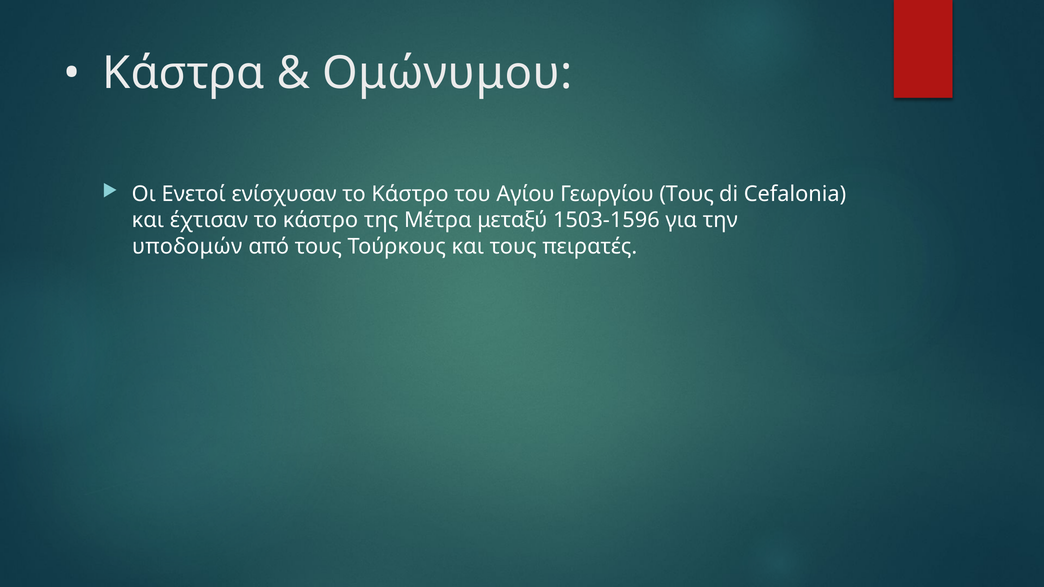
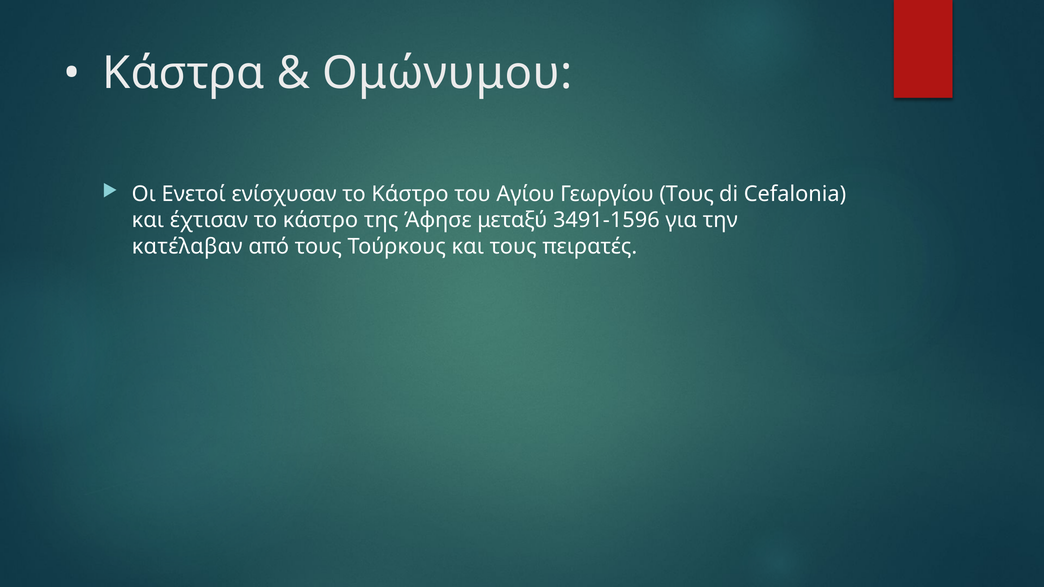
Μέτρα: Μέτρα -> Άφησε (438, 220)
1503-1596: 1503-1596 -> 3491-1596 (606, 220)
υποδομών: υποδομών -> κατέλαβαν (187, 247)
